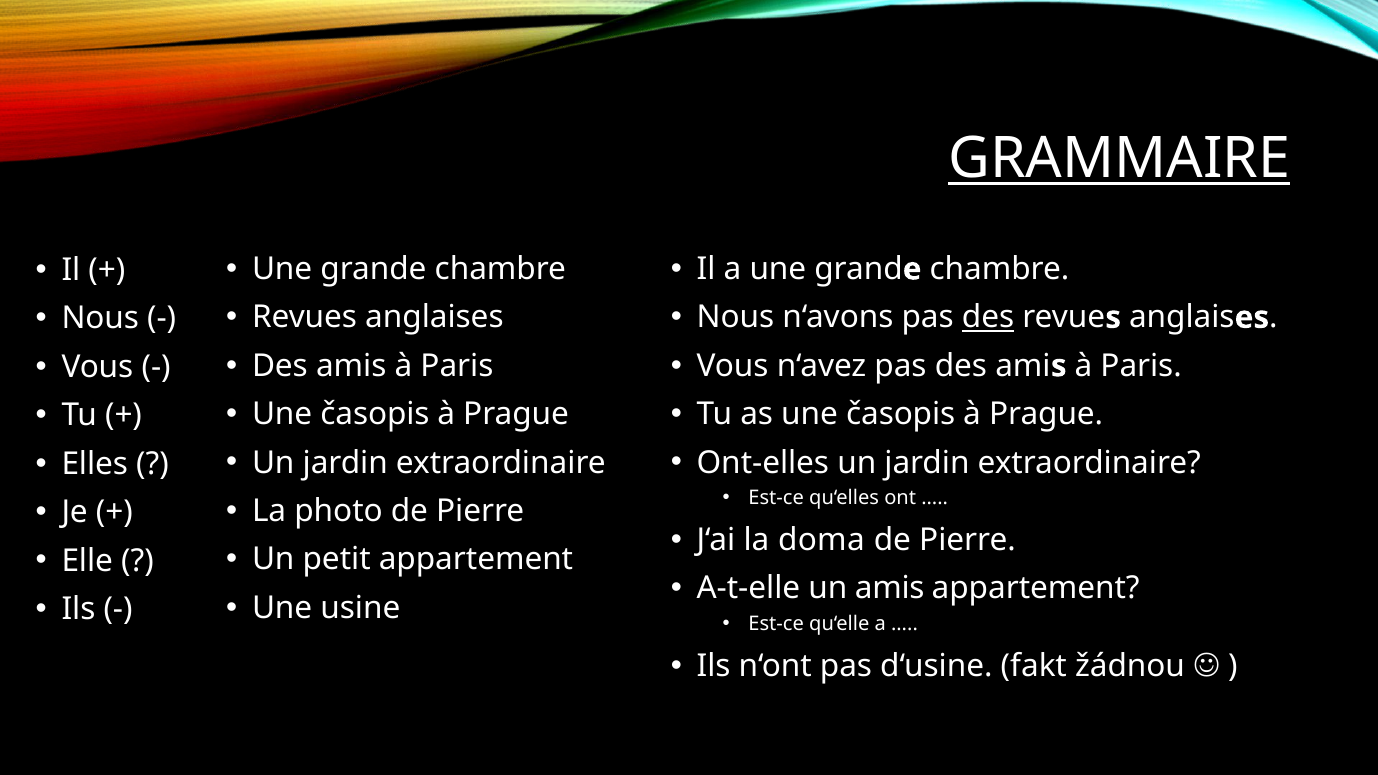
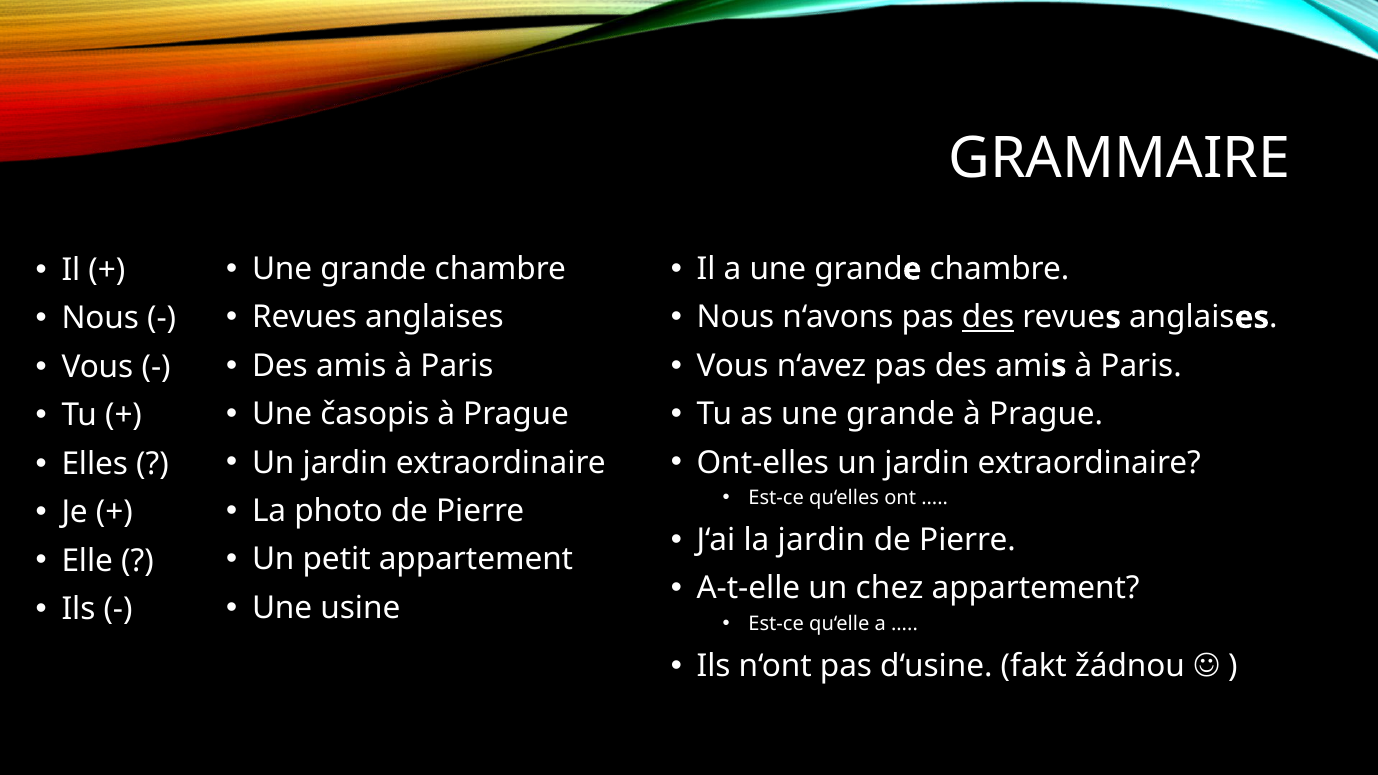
GRAMMAIRE underline: present -> none (1119, 159)
as une časopis: časopis -> grande (900, 414)
la doma: doma -> jardin (821, 540)
un amis: amis -> chez (889, 589)
